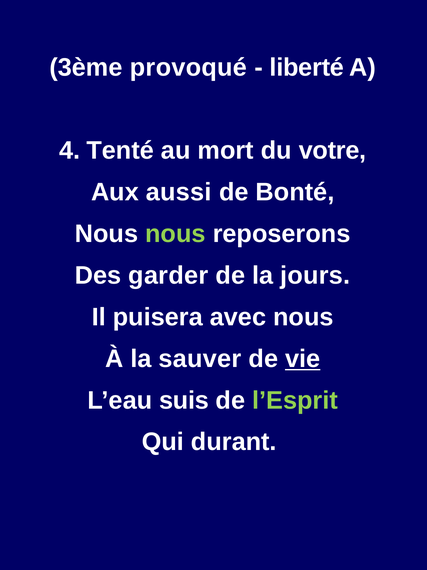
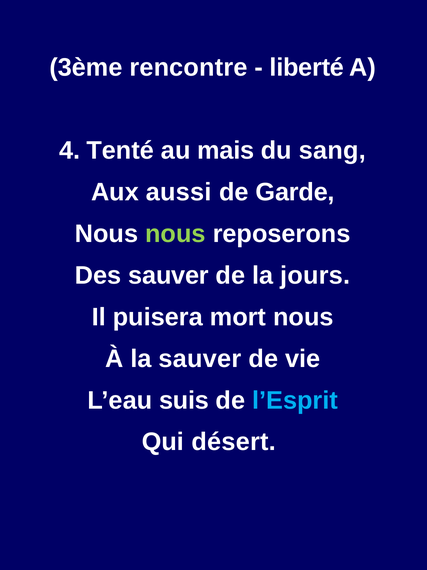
provoqué: provoqué -> rencontre (188, 67)
mort: mort -> mais (226, 150)
votre: votre -> sang (332, 150)
Bonté: Bonté -> Garde (295, 192)
Des garder: garder -> sauver (169, 275)
avec: avec -> mort (238, 317)
vie underline: present -> none (303, 358)
l’Esprit colour: light green -> light blue (295, 400)
durant: durant -> désert (234, 441)
